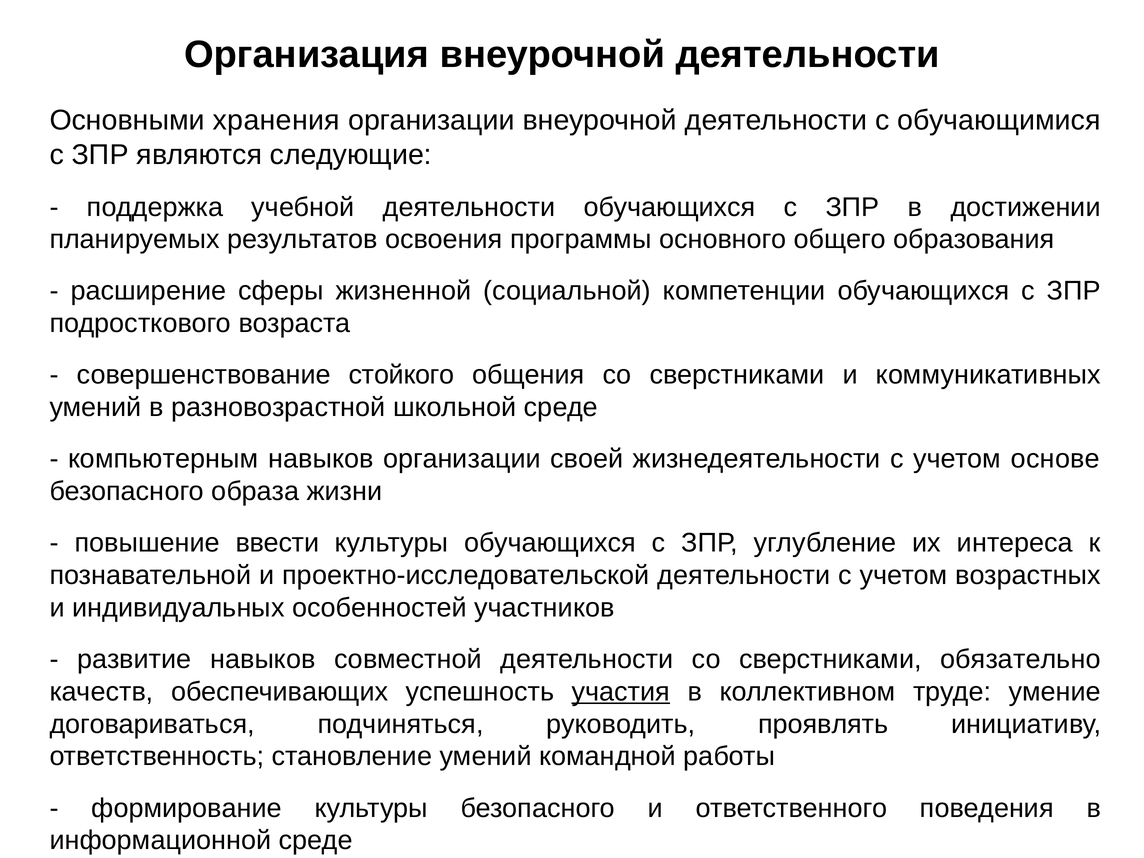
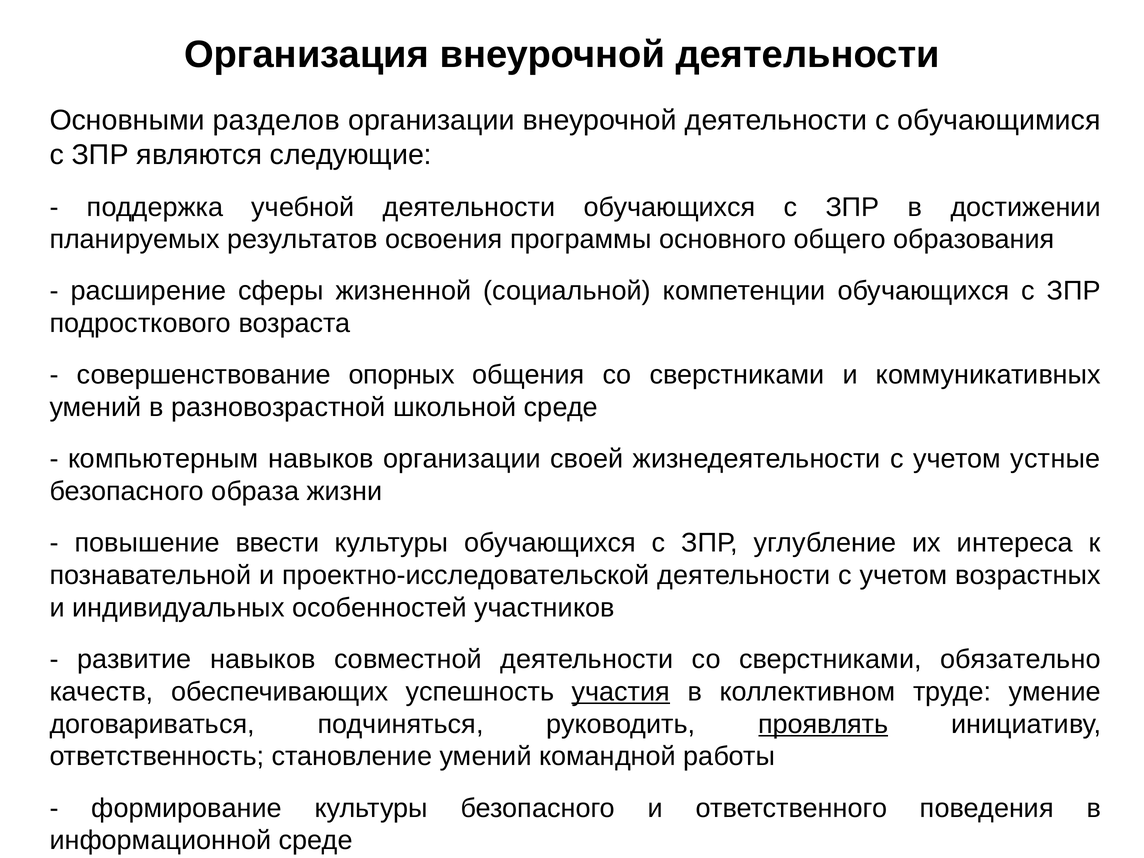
хранения: хранения -> разделов (276, 120)
стойкого: стойкого -> опорных (402, 375)
основе: основе -> устные (1055, 459)
проявлять underline: none -> present (823, 724)
